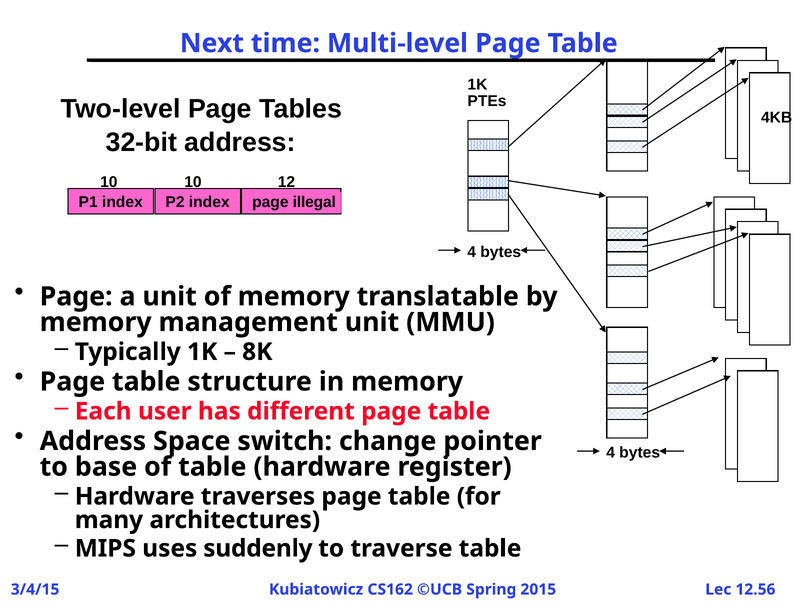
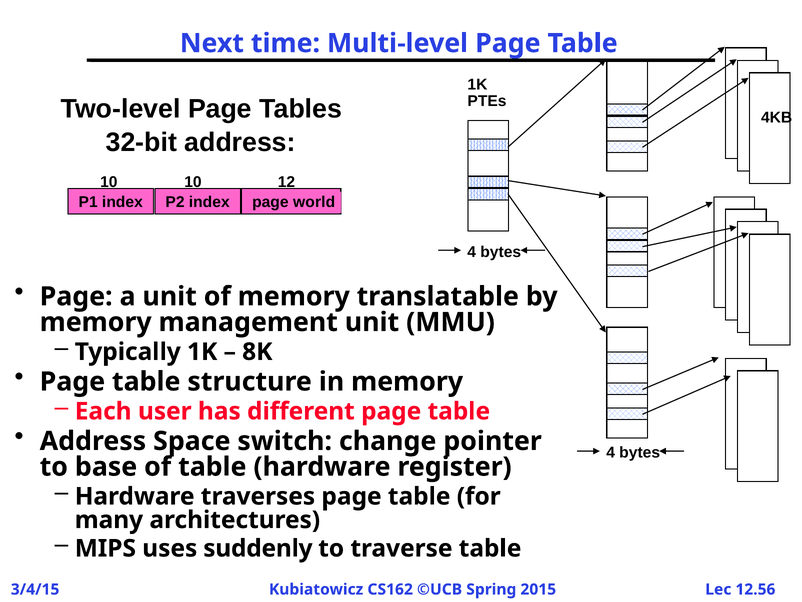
illegal: illegal -> world (314, 202)
